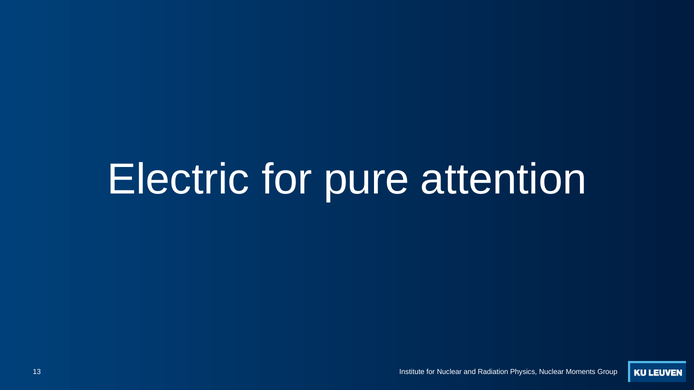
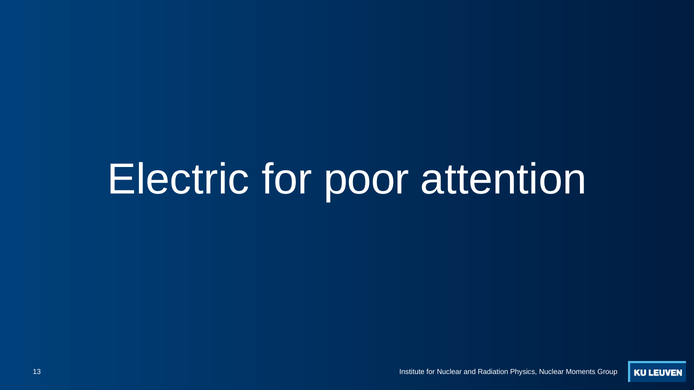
pure: pure -> poor (367, 180)
